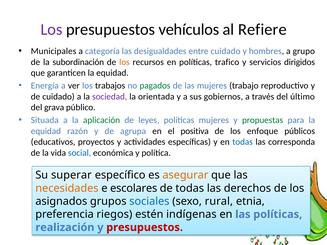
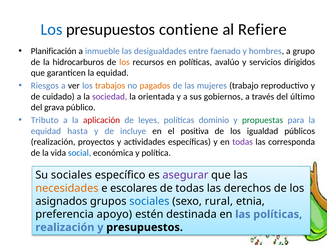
Los colour: purple -> blue (51, 30)
vehículos: vehículos -> contiene (189, 30)
Municipales: Municipales -> Planificación (54, 51)
categoría: categoría -> inmueble (102, 51)
entre cuidado: cuidado -> faenado (226, 51)
subordinación: subordinación -> hidrocarburos (78, 62)
trafico: trafico -> avalúo (227, 62)
Energía: Energía -> Riesgos (45, 86)
trabajos colour: black -> orange (110, 86)
pagados colour: green -> orange (155, 86)
Situada: Situada -> Tributo (45, 120)
aplicación colour: green -> red (102, 120)
políticas mujeres: mujeres -> dominio (214, 120)
razón: razón -> hasta (78, 131)
agrupa: agrupa -> incluye (133, 131)
enfoque: enfoque -> igualdad (263, 131)
educativos: educativos -> realización (53, 142)
todas colour: blue -> purple (243, 142)
Su superar: superar -> sociales (71, 175)
asegurar colour: orange -> purple (185, 175)
riegos: riegos -> apoyo (114, 215)
indígenas: indígenas -> destinada (191, 215)
presupuestos colour: red -> black (145, 228)
